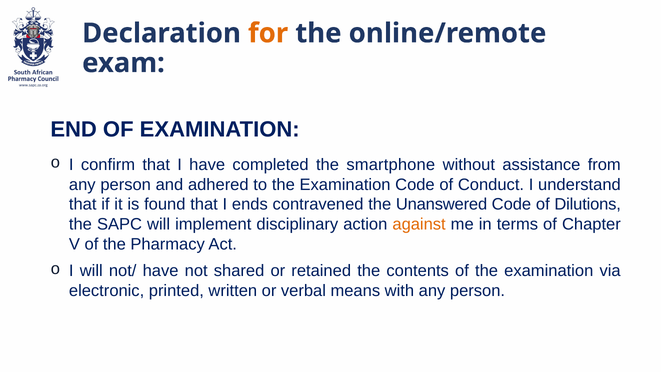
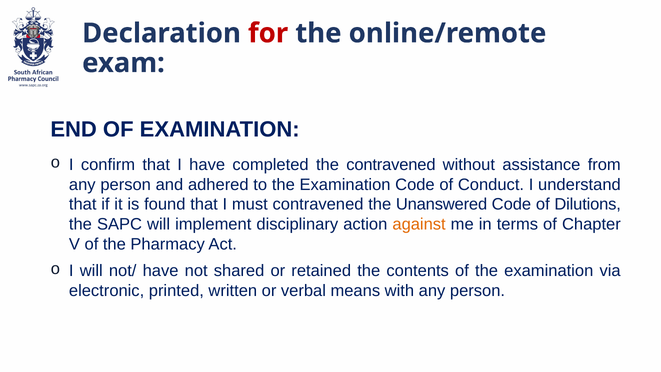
for colour: orange -> red (268, 33)
the smartphone: smartphone -> contravened (391, 165)
ends: ends -> must (250, 204)
